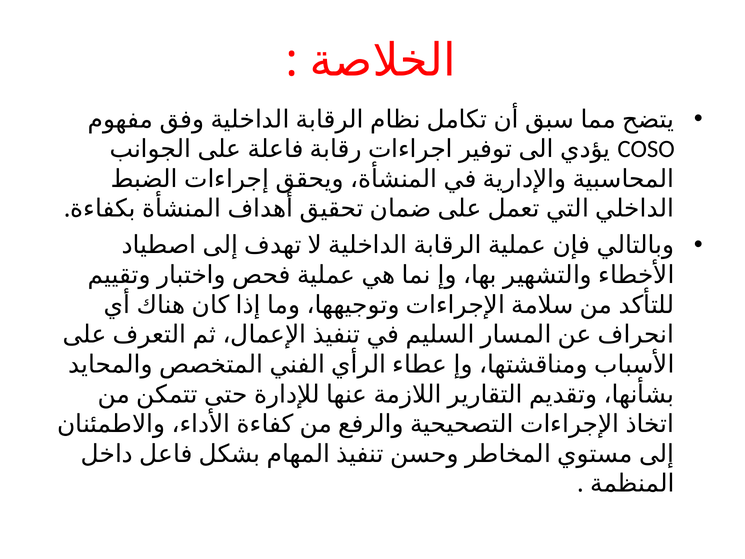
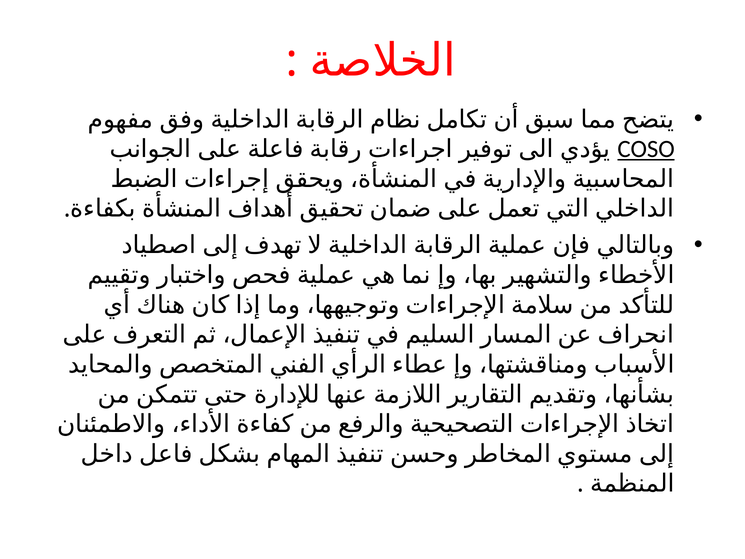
COSO underline: none -> present (646, 149)
